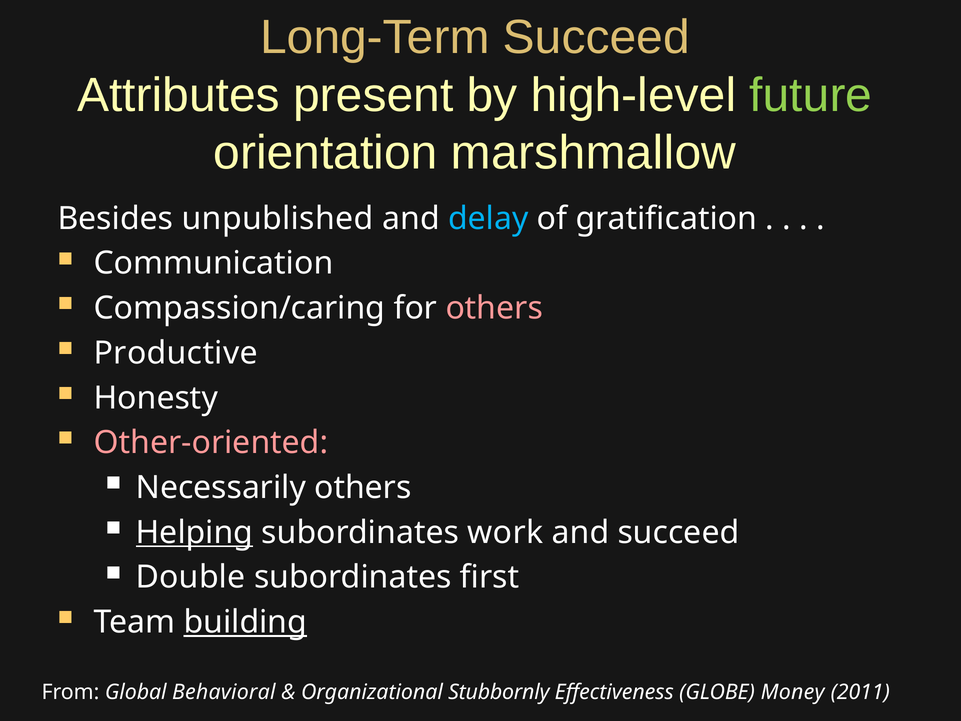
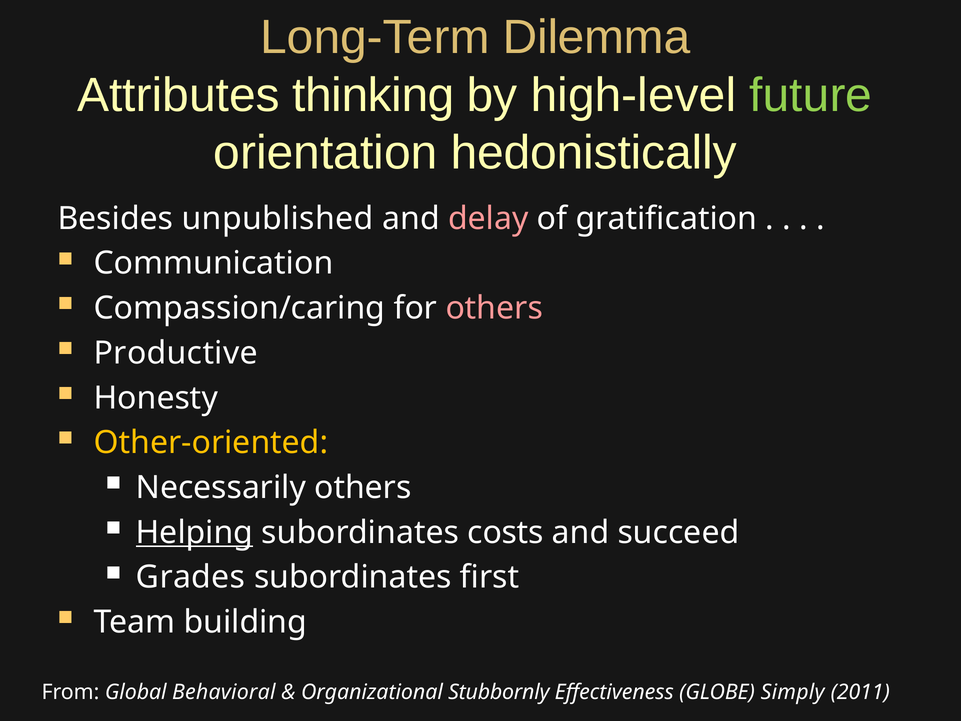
Long-Term Succeed: Succeed -> Dilemma (597, 37)
present: present -> thinking (373, 95)
marshmallow: marshmallow -> hedonistically (594, 153)
delay colour: light blue -> pink (488, 218)
Other-oriented colour: pink -> yellow (211, 443)
work: work -> costs (506, 532)
Double: Double -> Grades (191, 577)
building underline: present -> none (245, 622)
Money: Money -> Simply (793, 692)
